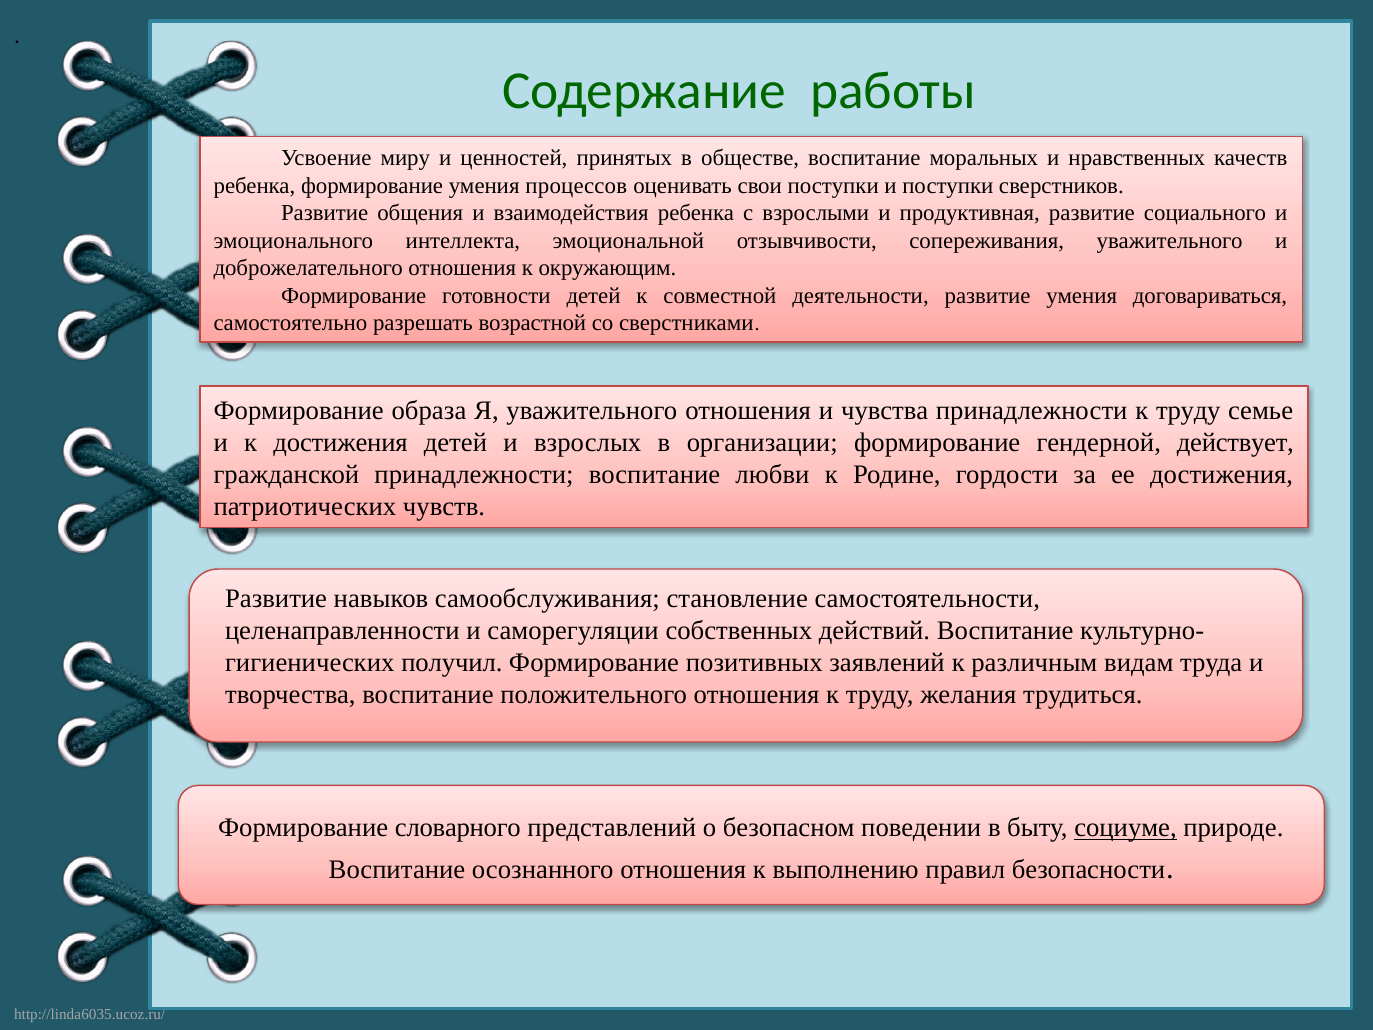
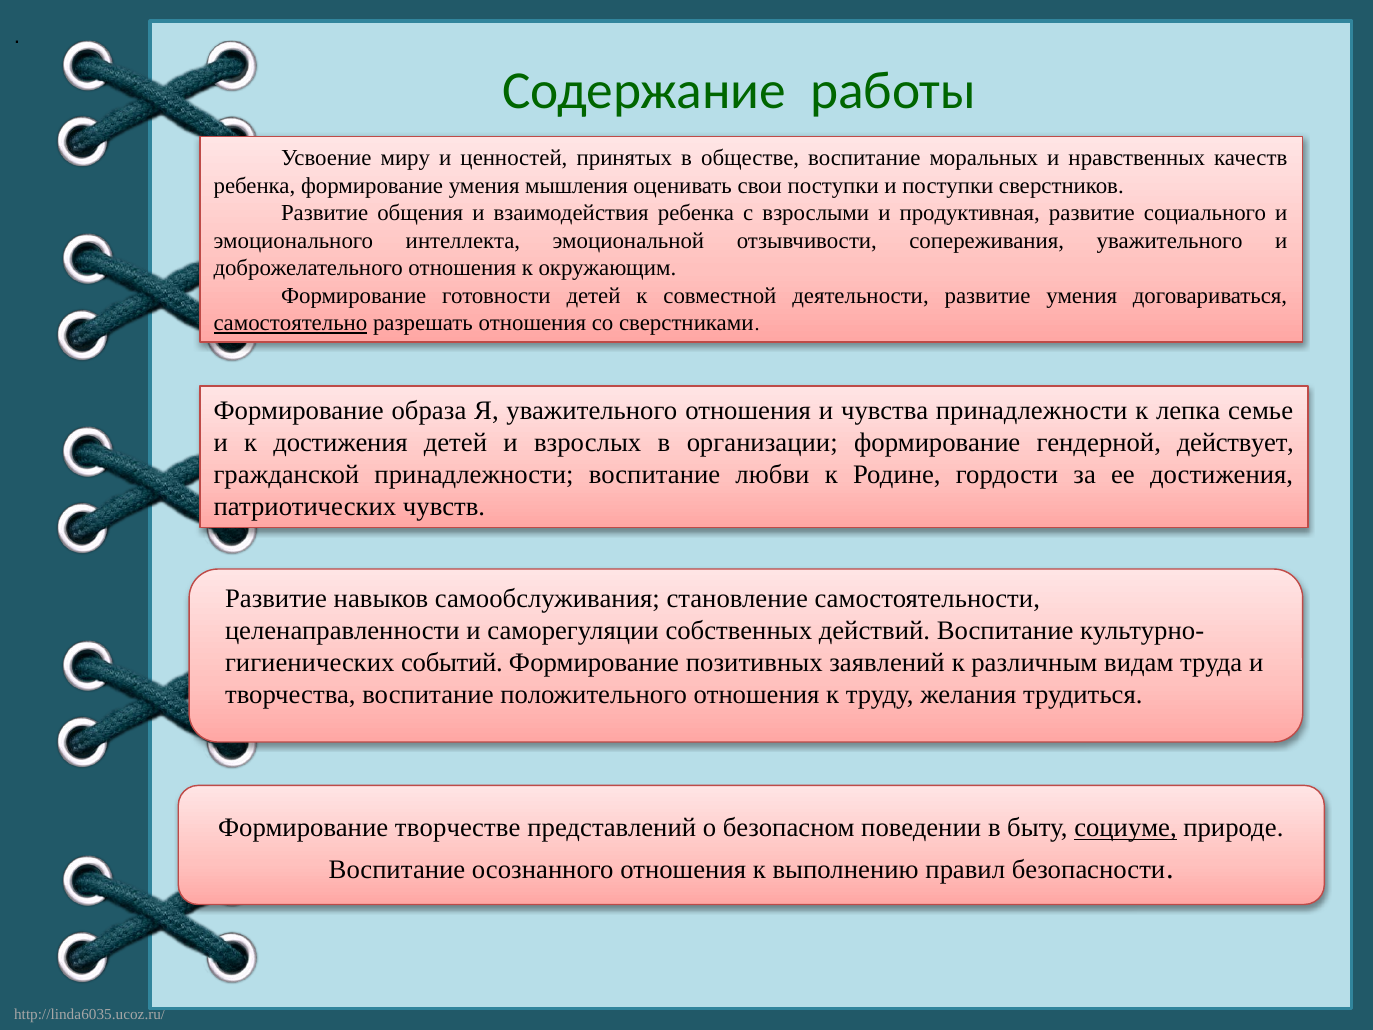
процессов: процессов -> мышления (577, 186)
самостоятельно underline: none -> present (290, 323)
разрешать возрастной: возрастной -> отношения (532, 323)
принадлежности к труду: труду -> лепка (1188, 410)
получил: получил -> событий (452, 663)
словарного: словарного -> творчестве (458, 828)
